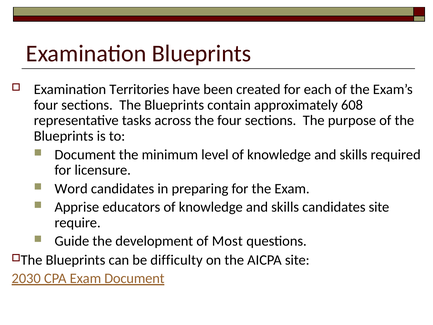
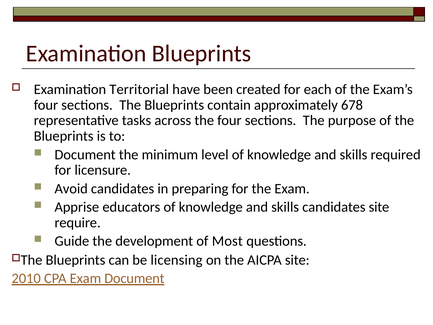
Territories: Territories -> Territorial (139, 89)
608: 608 -> 678 (352, 105)
Word: Word -> Avoid (71, 189)
difficulty: difficulty -> licensing (176, 260)
2030: 2030 -> 2010 (26, 278)
